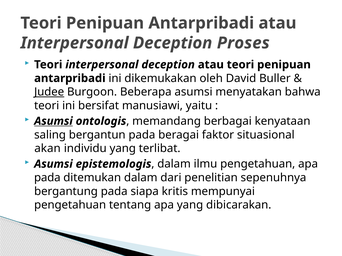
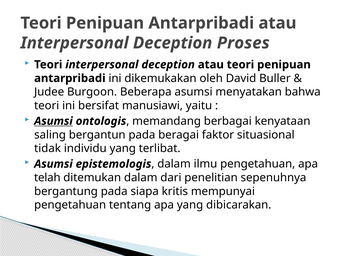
Judee underline: present -> none (49, 92)
akan: akan -> tidak (48, 149)
pada: pada -> telah (47, 178)
